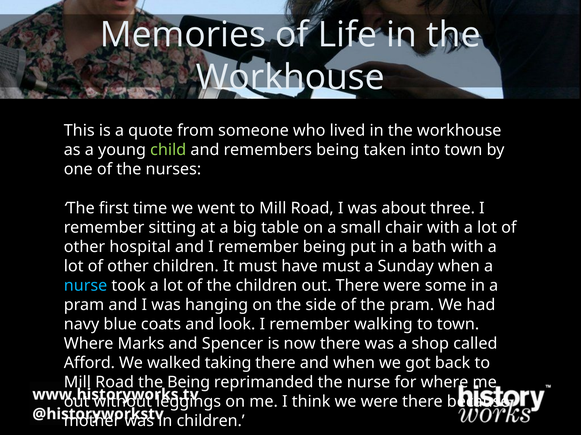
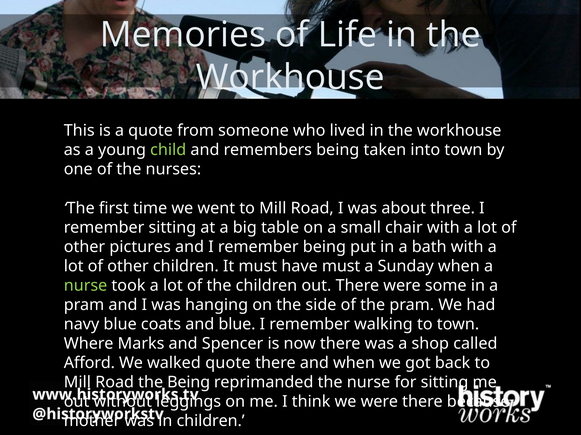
hospital: hospital -> pictures (140, 247)
nurse colour: light blue -> light green (86, 286)
and look: look -> blue (237, 325)
walked taking: taking -> quote (228, 363)
for where: where -> sitting (445, 383)
